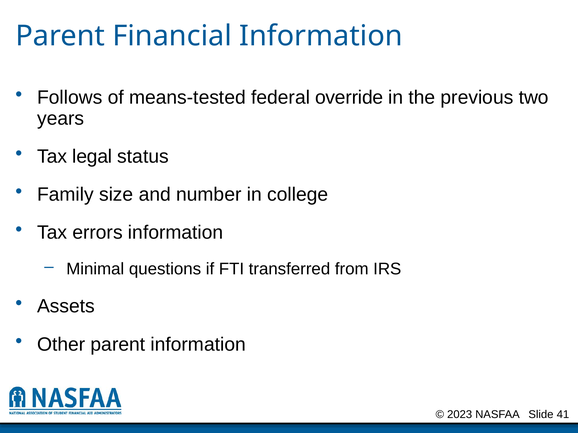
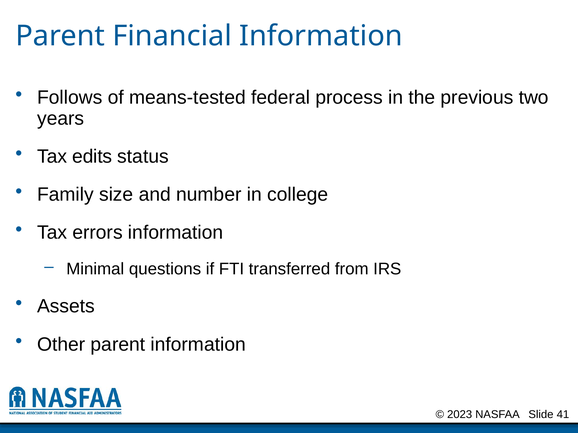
override: override -> process (349, 98)
legal: legal -> edits (92, 157)
